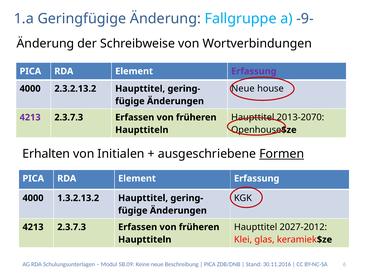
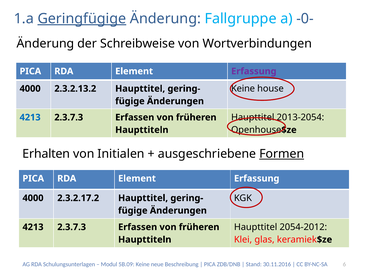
Geringfügige underline: none -> present (82, 19)
-9-: -9- -> -0- (305, 19)
Neue: Neue -> Keine (243, 89)
2013-2070: 2013-2070 -> 2013-2054 (300, 117)
4213 colour: purple -> blue (30, 117)
1.3.2.13.2: 1.3.2.13.2 -> 2.3.2.17.2 (78, 198)
2027-2012: 2027-2012 -> 2054-2012 (303, 227)
